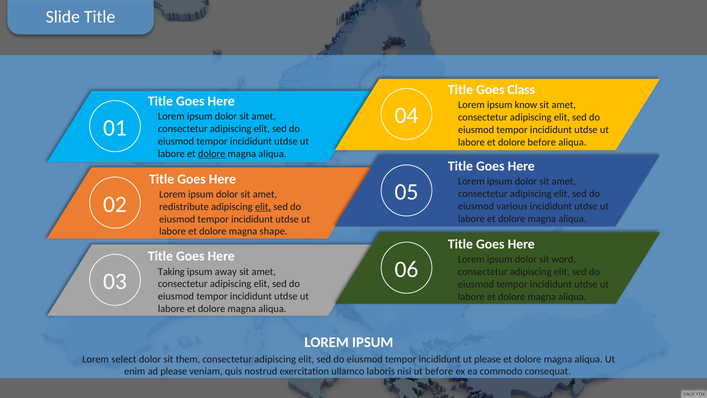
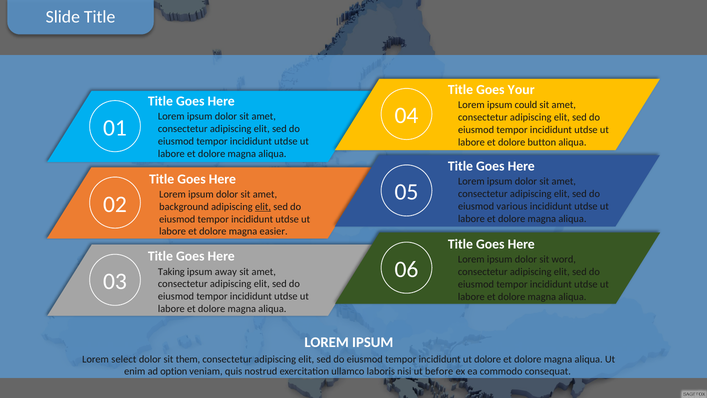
Class: Class -> Your (521, 90)
know: know -> could (526, 105)
dolore before: before -> button (542, 142)
dolore underline: present -> none (212, 154)
redistribute: redistribute -> background (184, 207)
shape: shape -> easier (274, 231)
ut please: please -> dolore (488, 359)
ad please: please -> option (174, 371)
